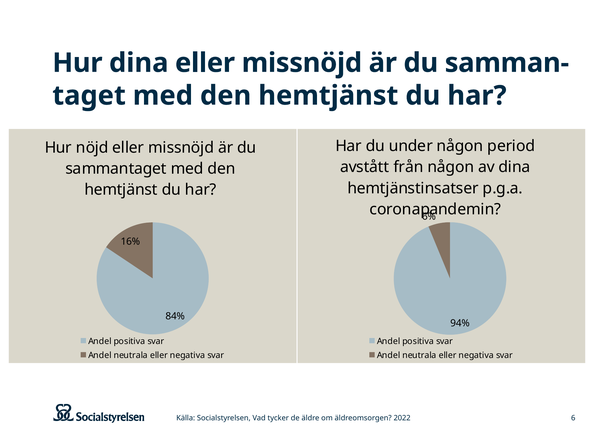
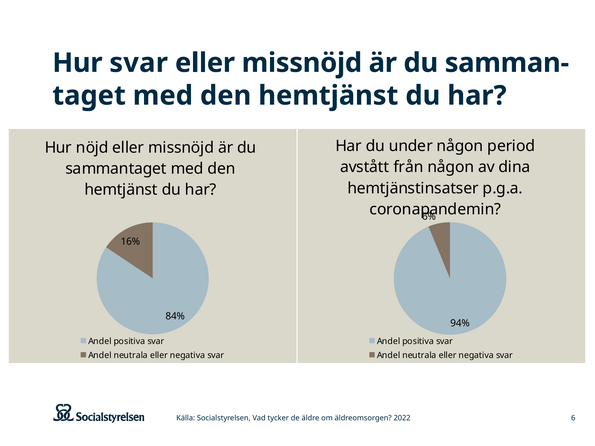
Hur dina: dina -> svar (139, 63)
